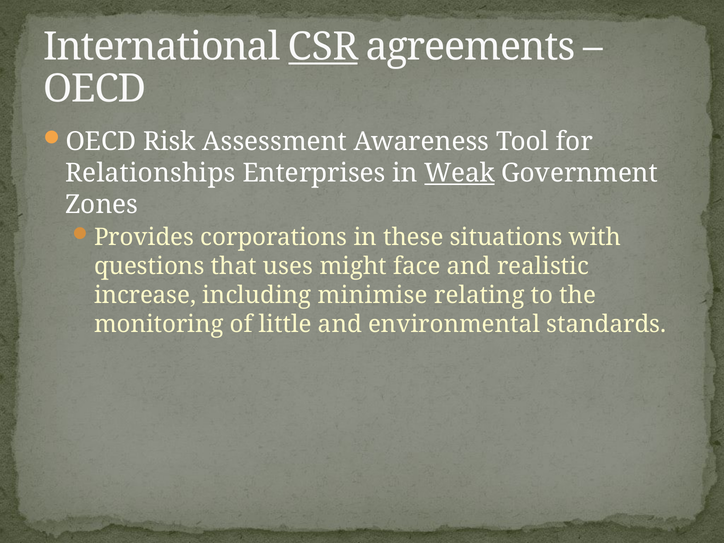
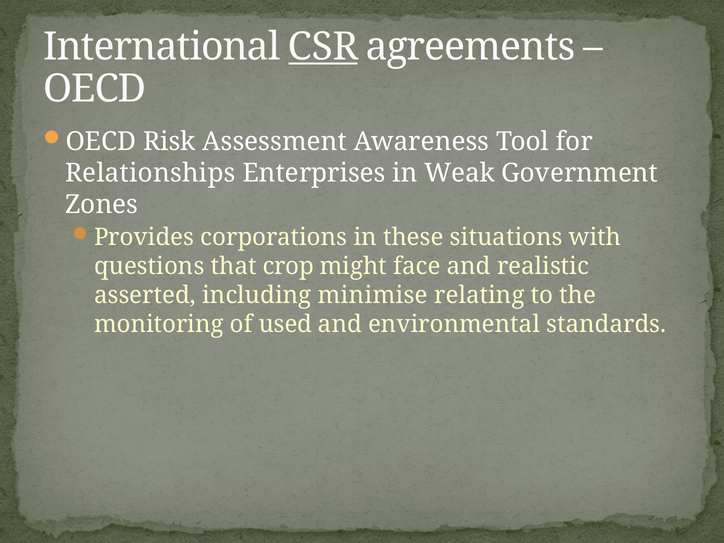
Weak underline: present -> none (460, 173)
uses: uses -> crop (288, 266)
increase: increase -> asserted (145, 295)
little: little -> used (285, 324)
